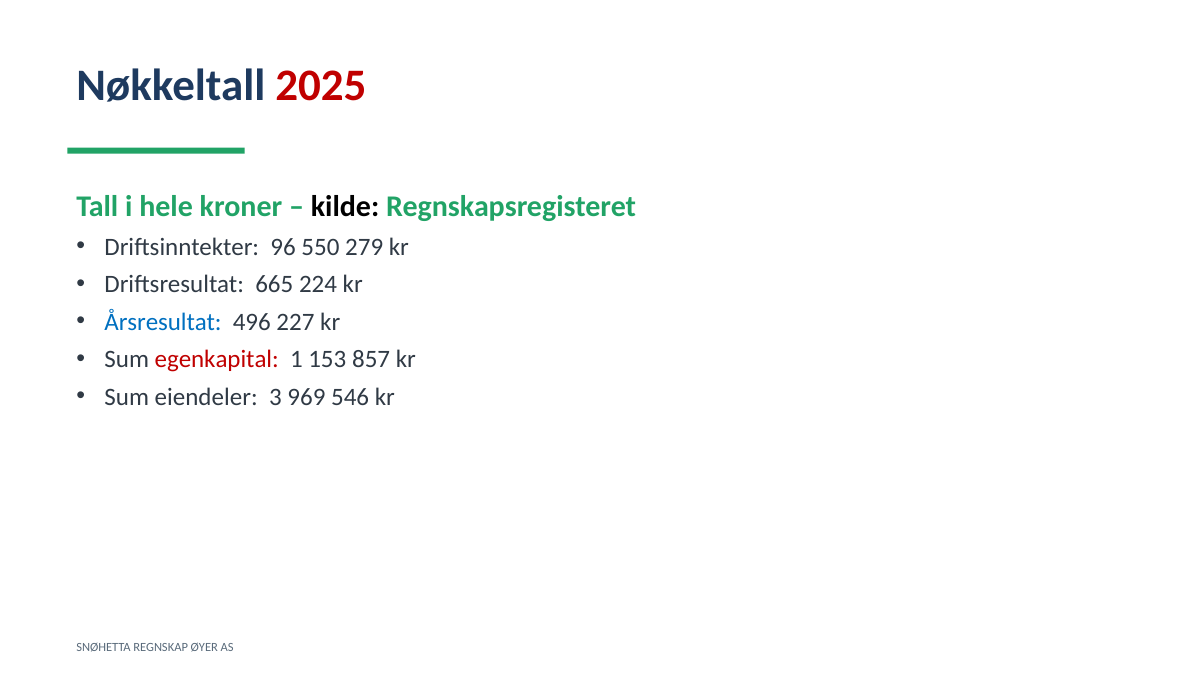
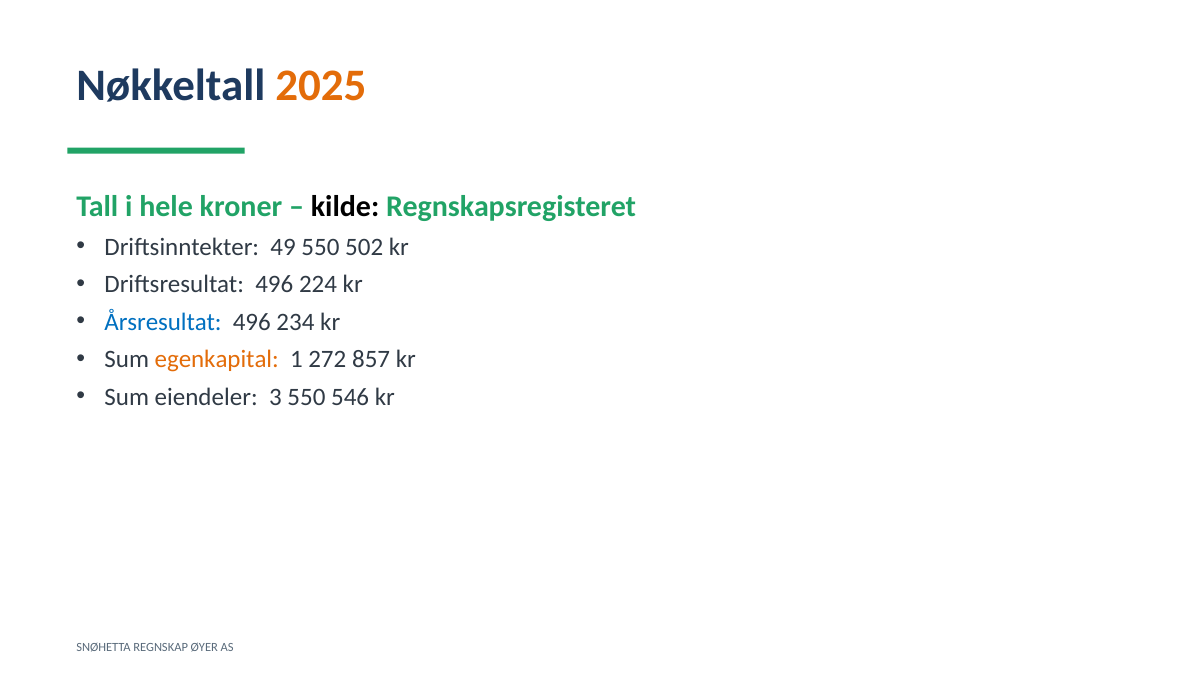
2025 colour: red -> orange (321, 86)
96: 96 -> 49 (283, 247)
279: 279 -> 502 (364, 247)
Driftsresultat 665: 665 -> 496 (274, 284)
227: 227 -> 234 (296, 322)
egenkapital colour: red -> orange (217, 359)
153: 153 -> 272 (327, 359)
3 969: 969 -> 550 (306, 397)
